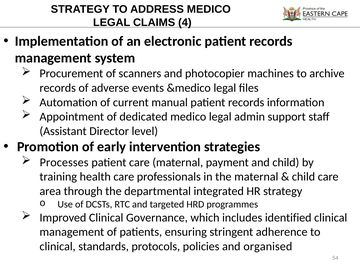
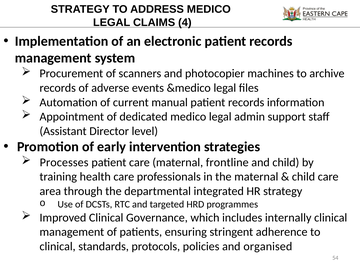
payment: payment -> frontline (227, 162)
identified: identified -> internally (288, 218)
